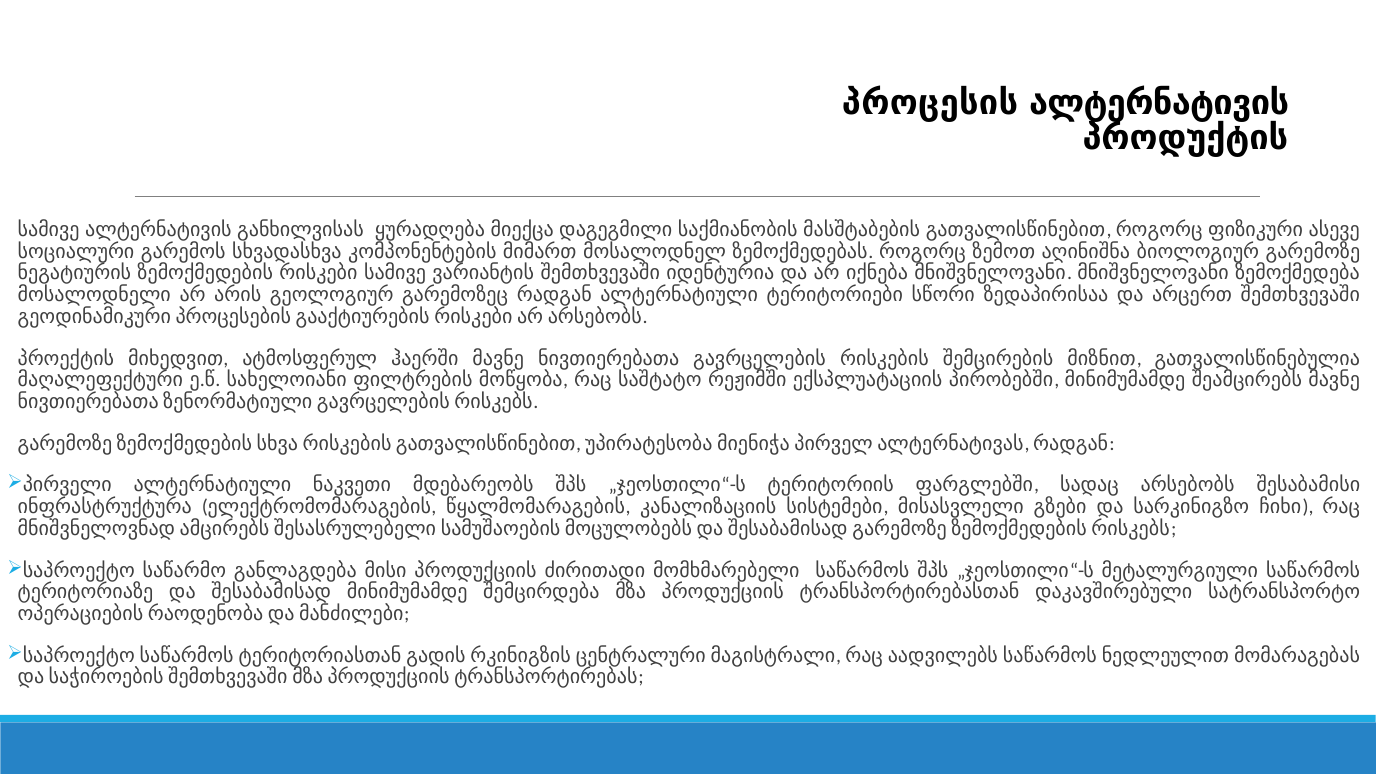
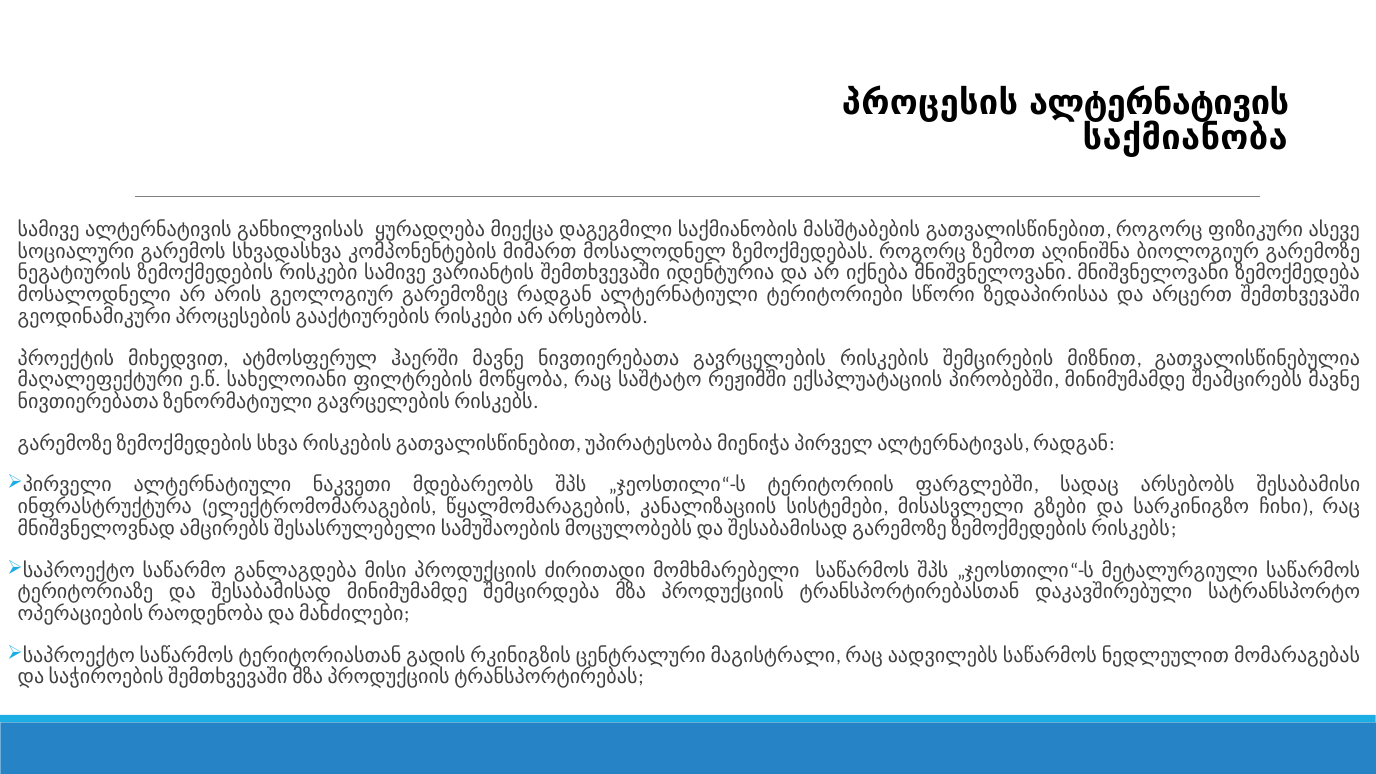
პროდუქტის: პროდუქტის -> საქმიანობა (1185, 138)
